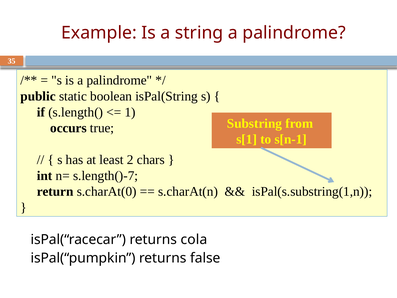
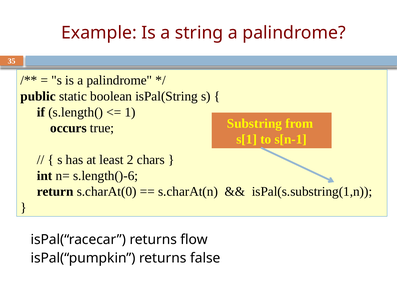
s.length()-7: s.length()-7 -> s.length()-6 (106, 176)
cola: cola -> flow (194, 239)
